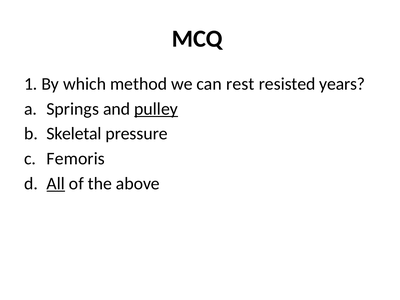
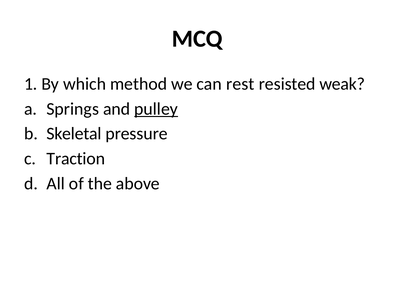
years: years -> weak (342, 84)
Femoris: Femoris -> Traction (76, 159)
All underline: present -> none (56, 184)
